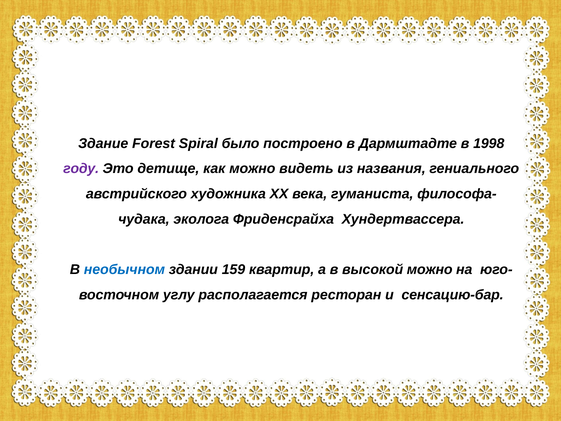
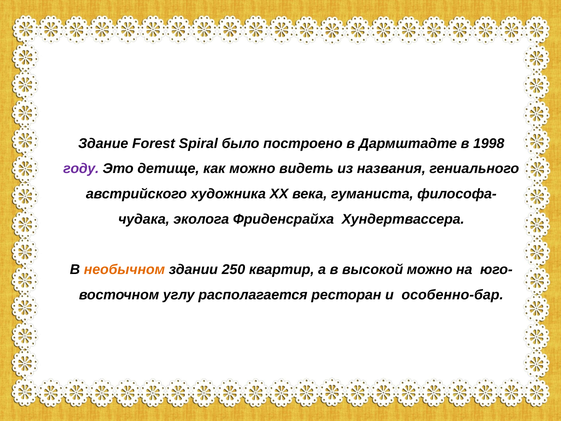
необычном colour: blue -> orange (124, 270)
159: 159 -> 250 (233, 270)
сенсацию-бар: сенсацию-бар -> особенно-бар (452, 295)
